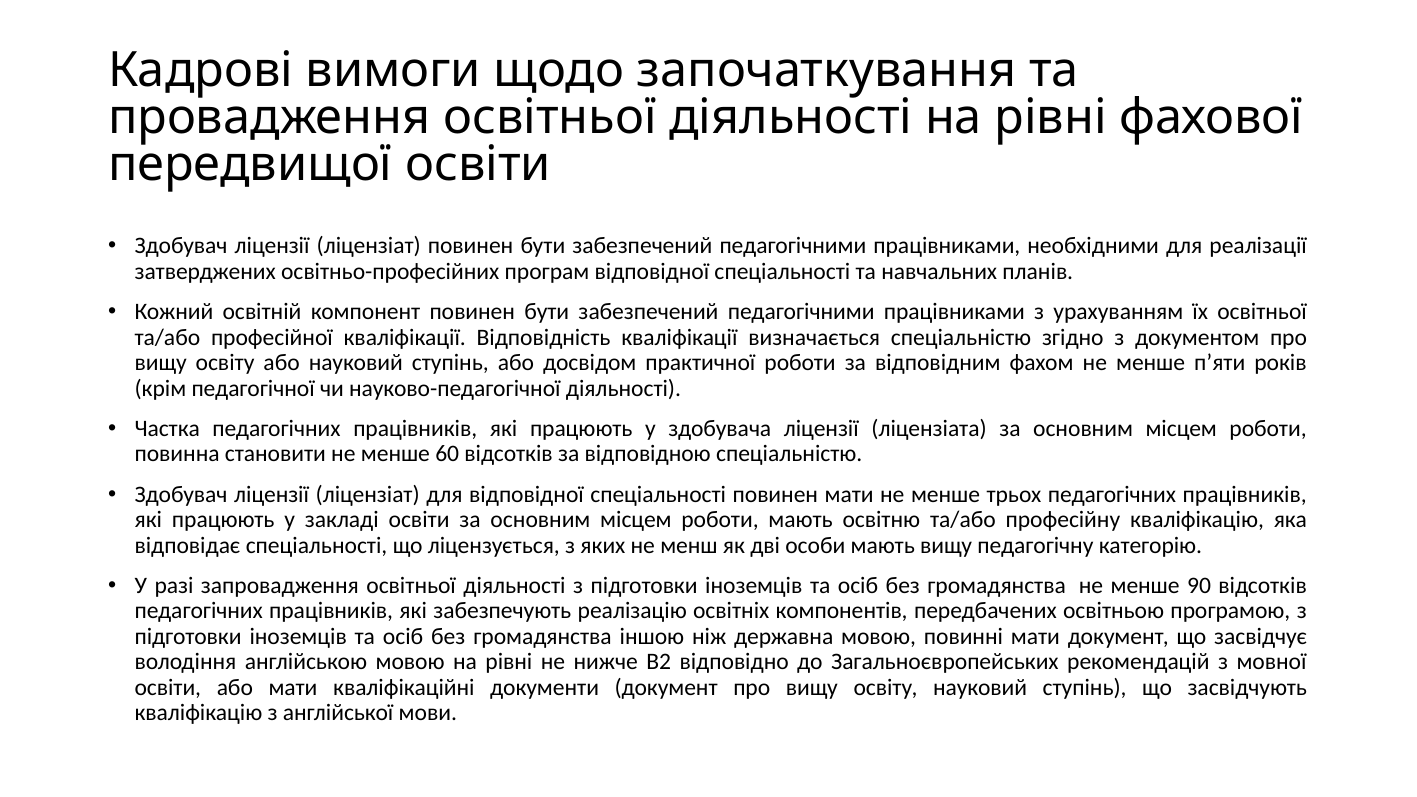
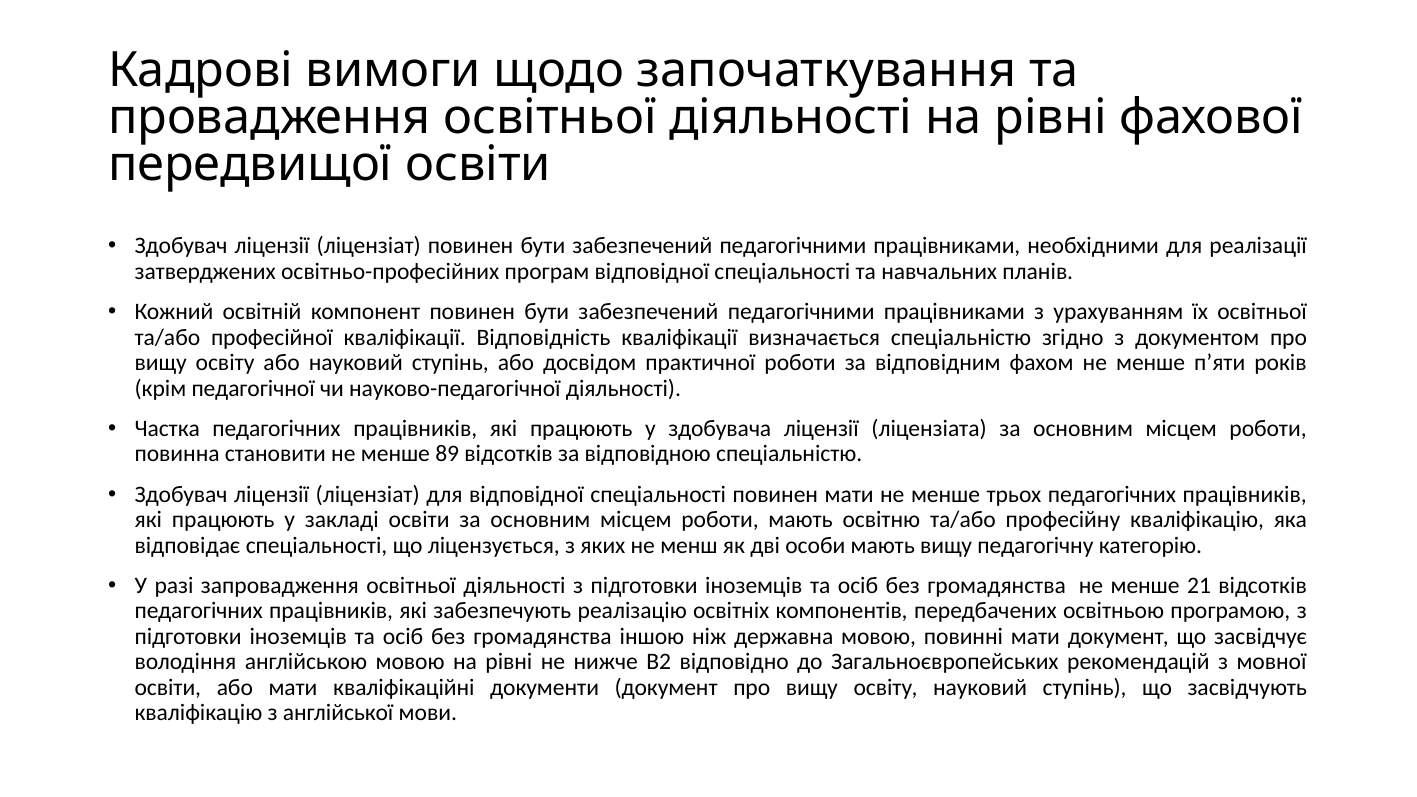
60: 60 -> 89 (447, 454)
90: 90 -> 21 (1199, 586)
